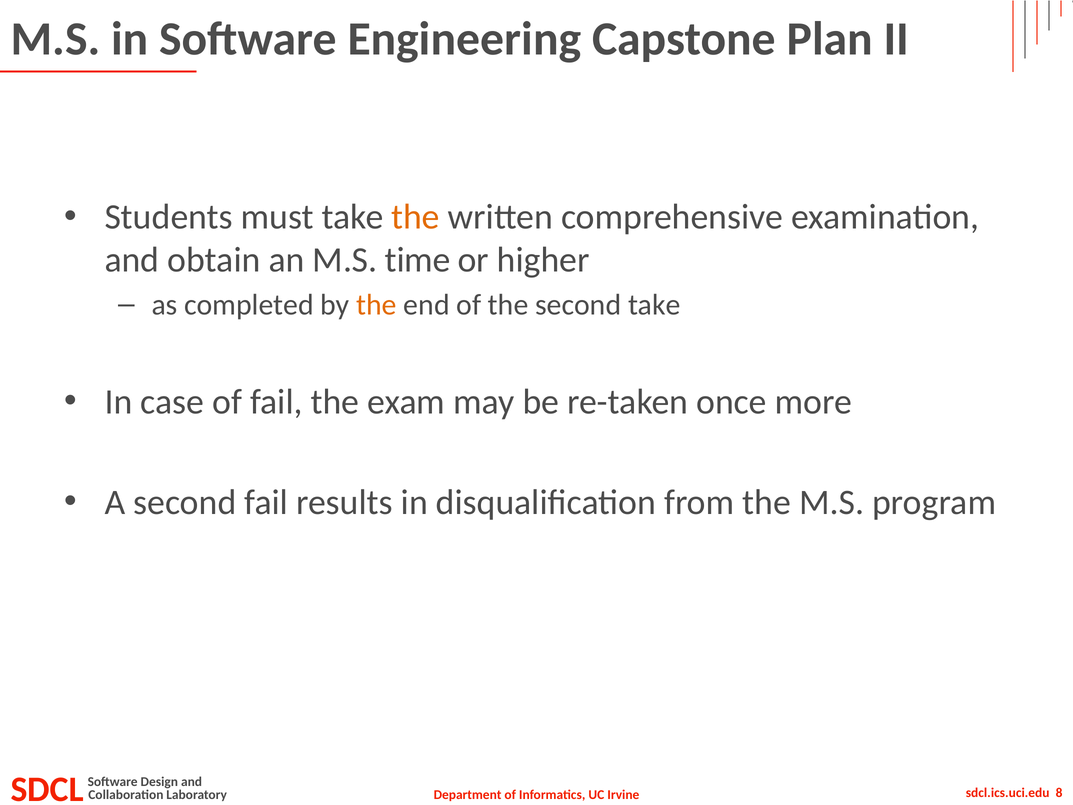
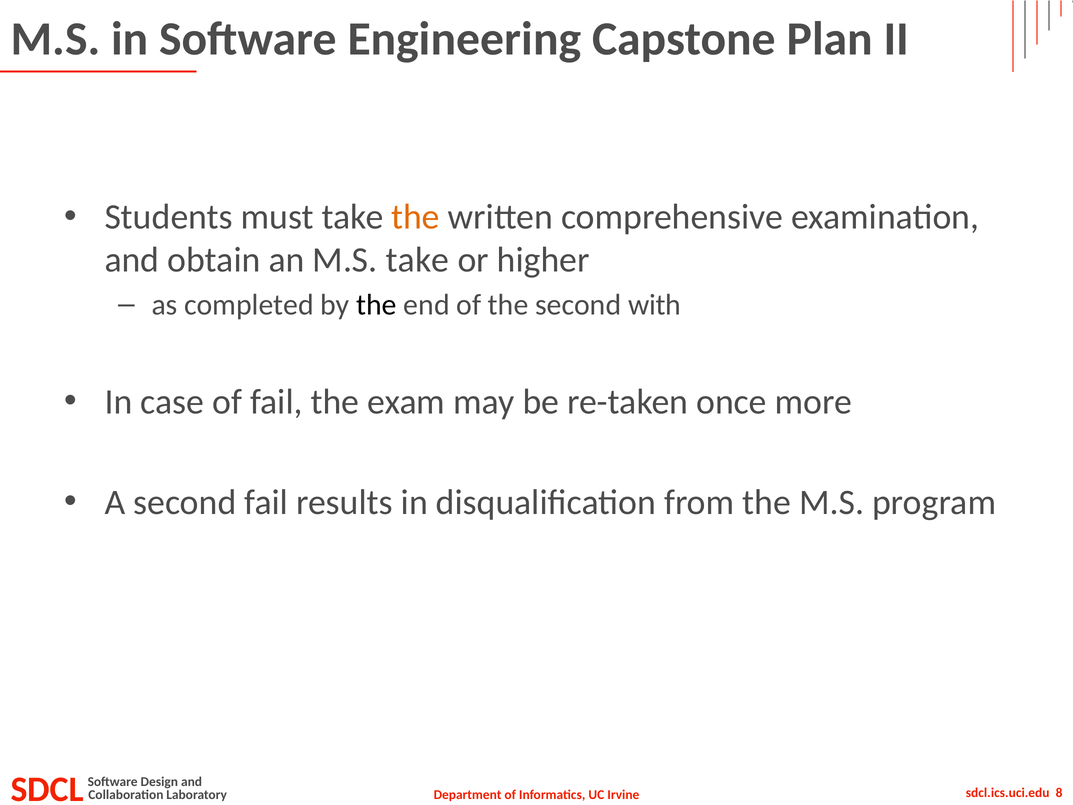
M.S time: time -> take (417, 260)
the colour: orange -> black (376, 305)
second take: take -> with (654, 305)
